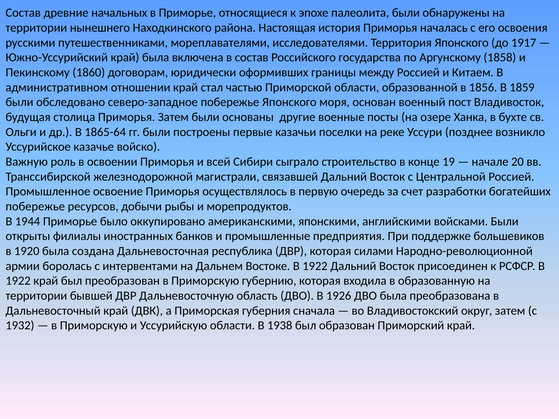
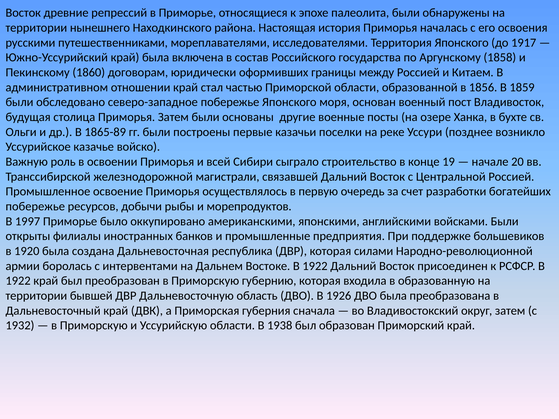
Состав: Состав -> Восток (23, 13)
начальных: начальных -> репрессий (119, 13)
1865-64: 1865-64 -> 1865-89 (105, 132)
1944: 1944 -> 1997 (28, 221)
